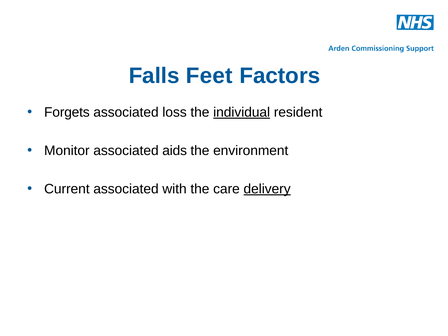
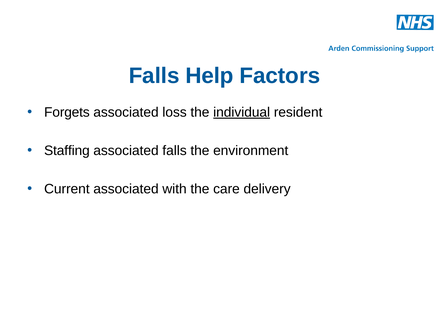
Feet: Feet -> Help (210, 76)
Monitor: Monitor -> Staffing (67, 151)
associated aids: aids -> falls (175, 151)
delivery underline: present -> none (267, 189)
